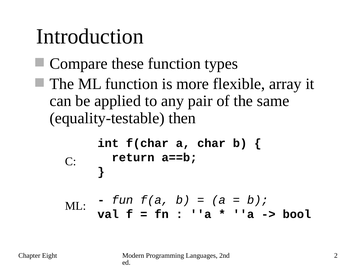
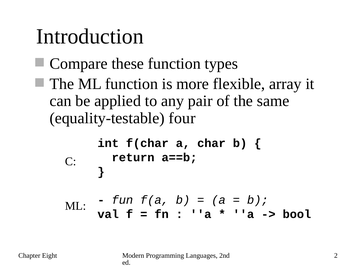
then: then -> four (182, 118)
